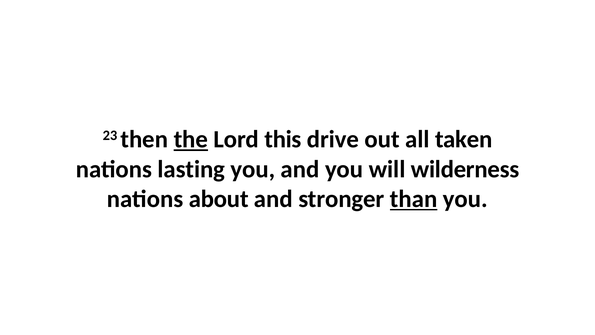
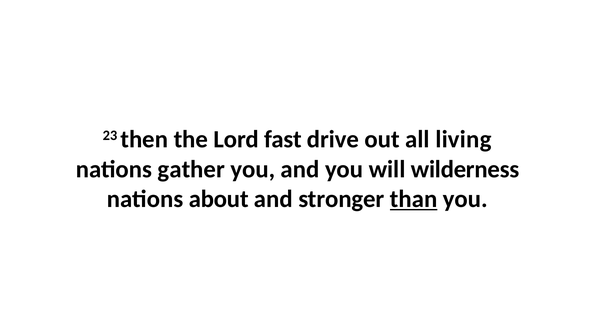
the underline: present -> none (191, 139)
this: this -> fast (283, 139)
taken: taken -> living (463, 139)
lasting: lasting -> gather (191, 169)
